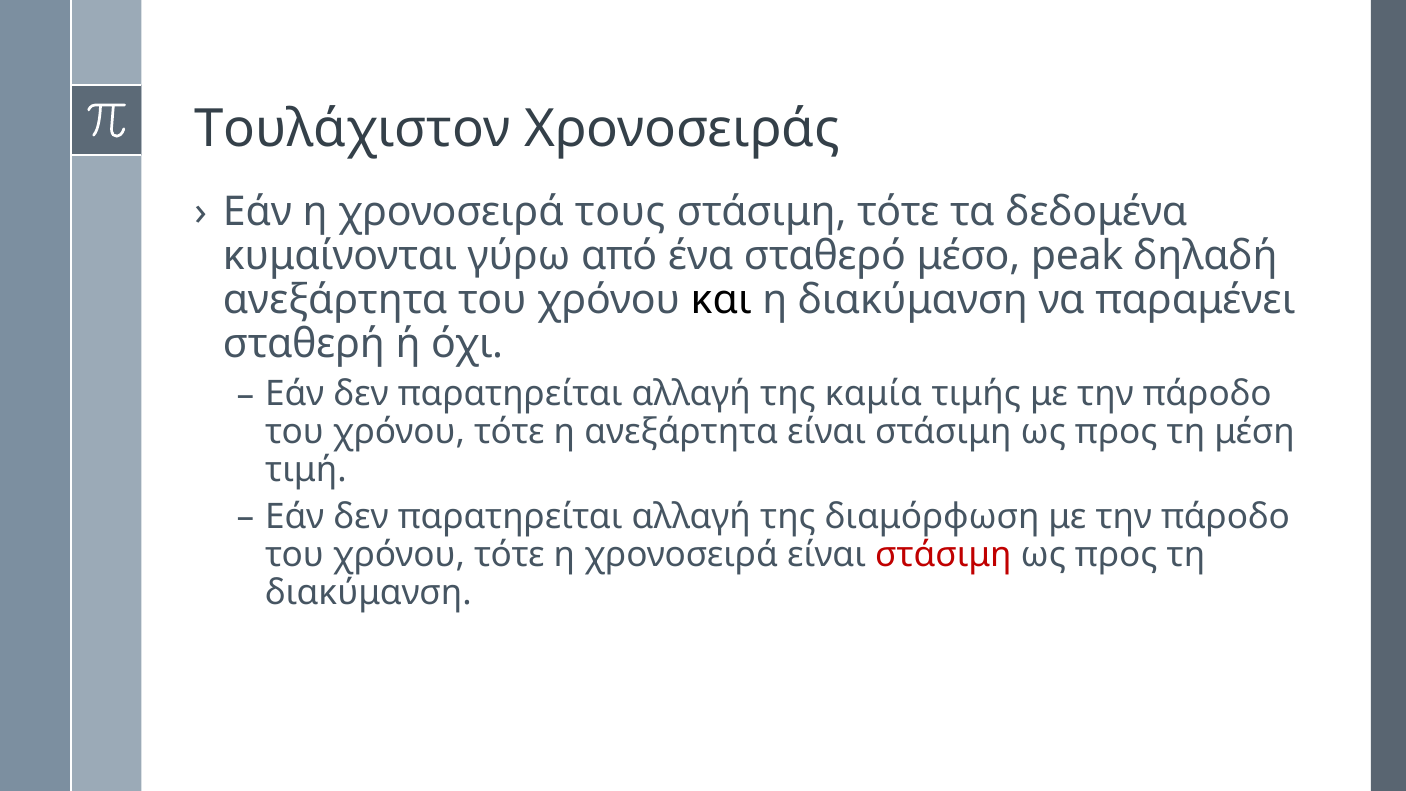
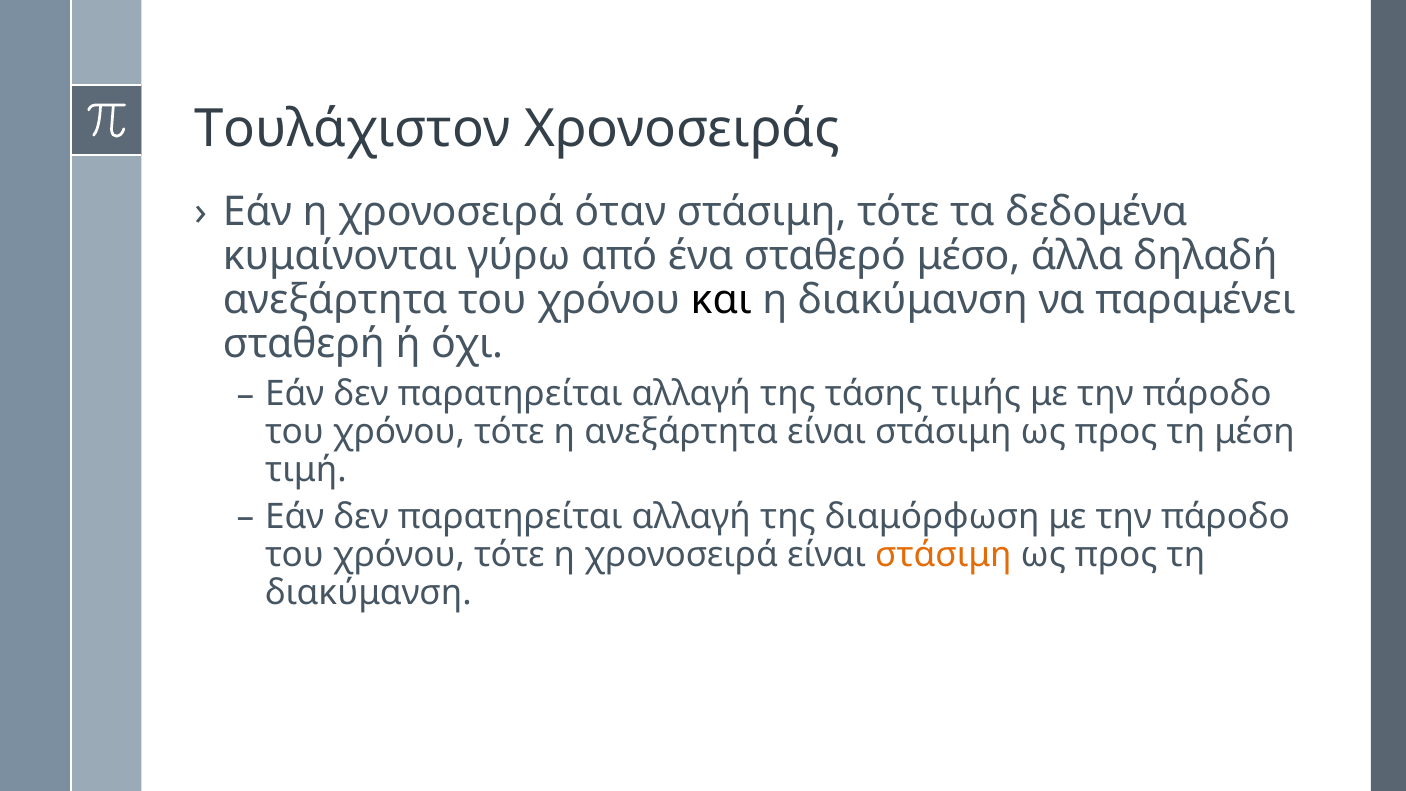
τους: τους -> όταν (620, 212)
peak: peak -> άλλα (1077, 256)
καμία: καμία -> τάσης (874, 394)
στάσιμη colour: red -> orange (943, 555)
